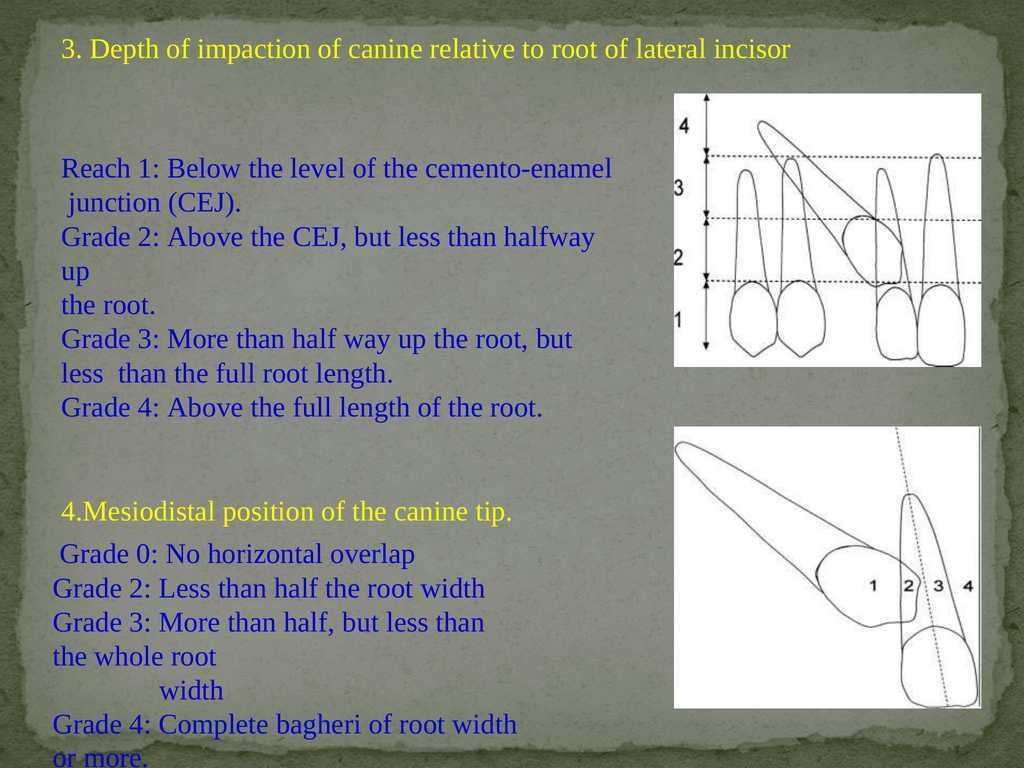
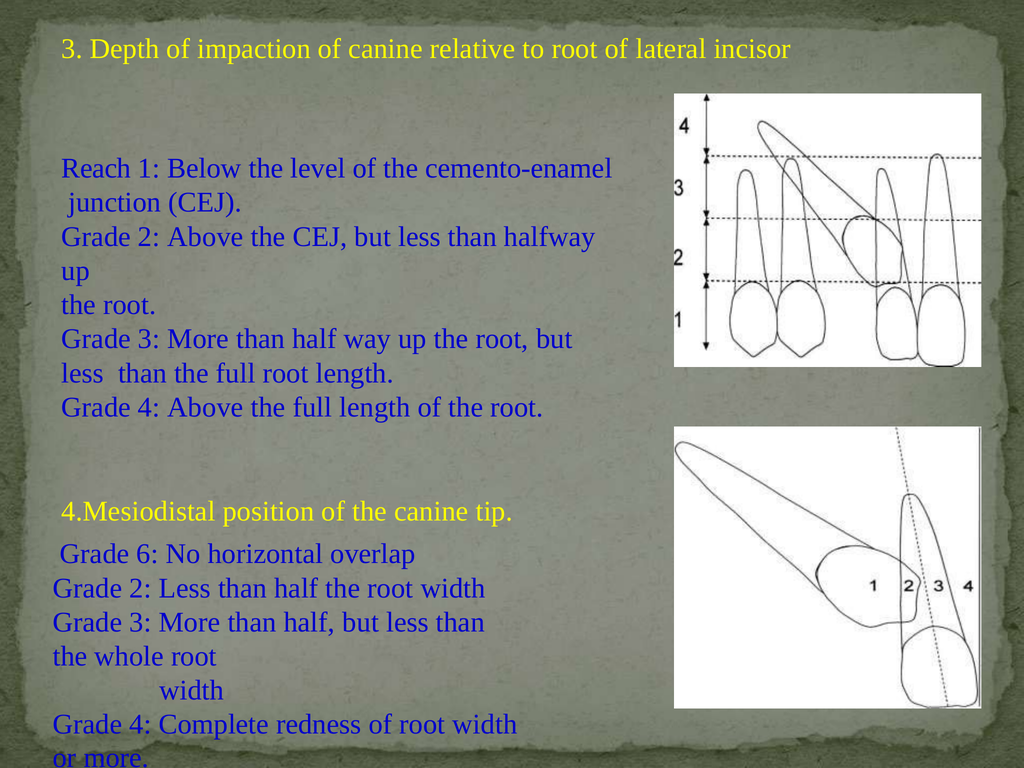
0: 0 -> 6 (148, 554)
bagheri: bagheri -> redness (319, 724)
